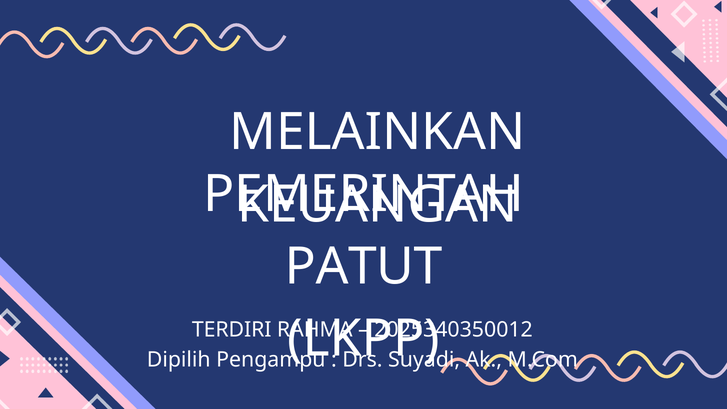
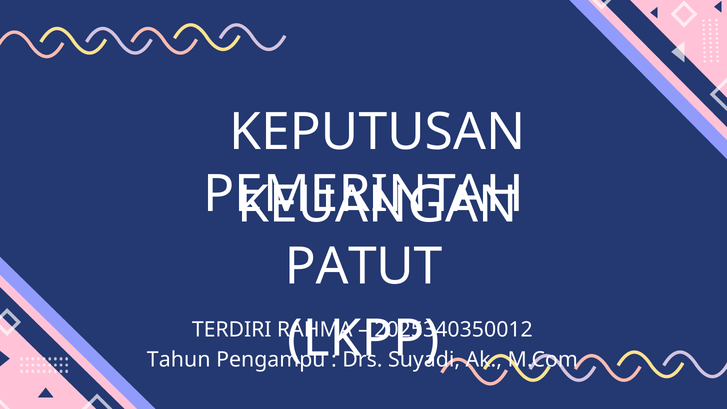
MELAINKAN: MELAINKAN -> KEPUTUSAN (377, 132)
Dipilih: Dipilih -> Tahun (179, 360)
